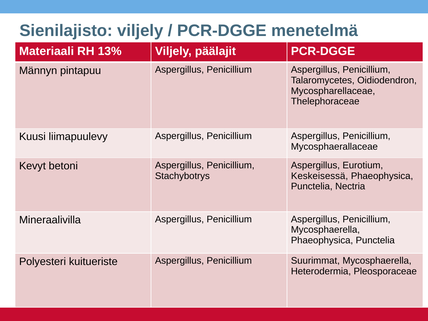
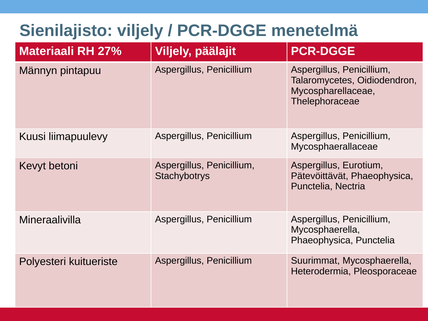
13%: 13% -> 27% (110, 51)
Keskeisessä: Keskeisessä -> Pätevöittävät (320, 176)
